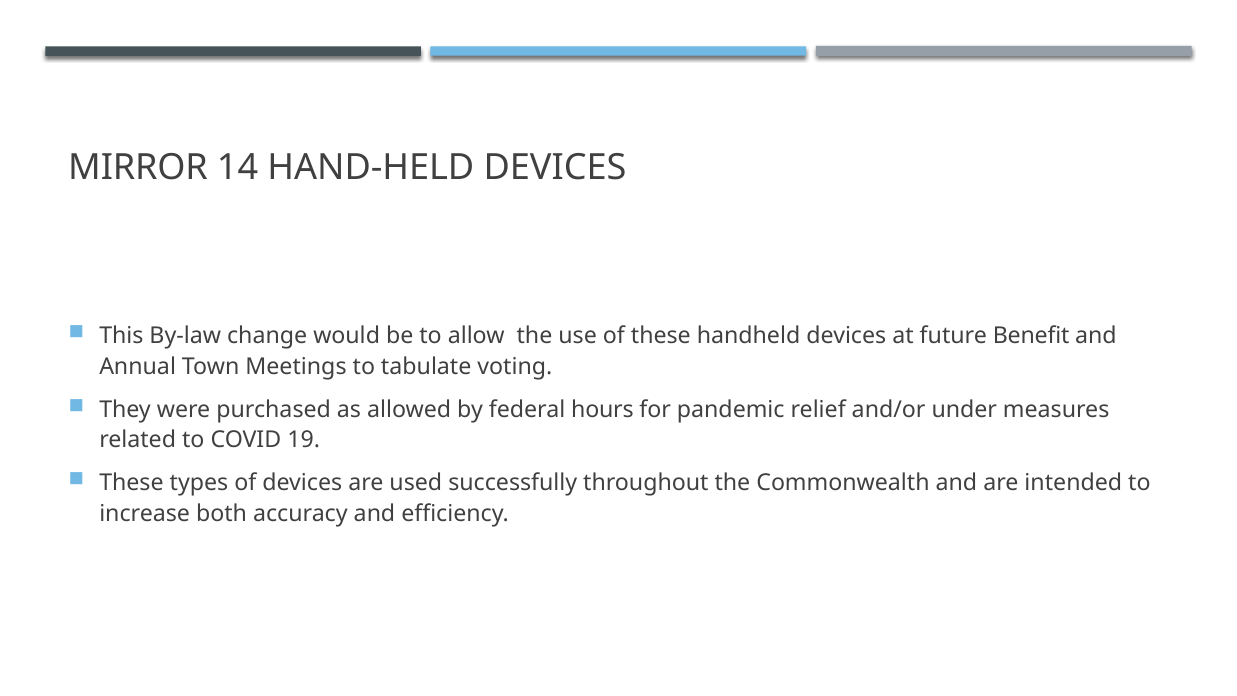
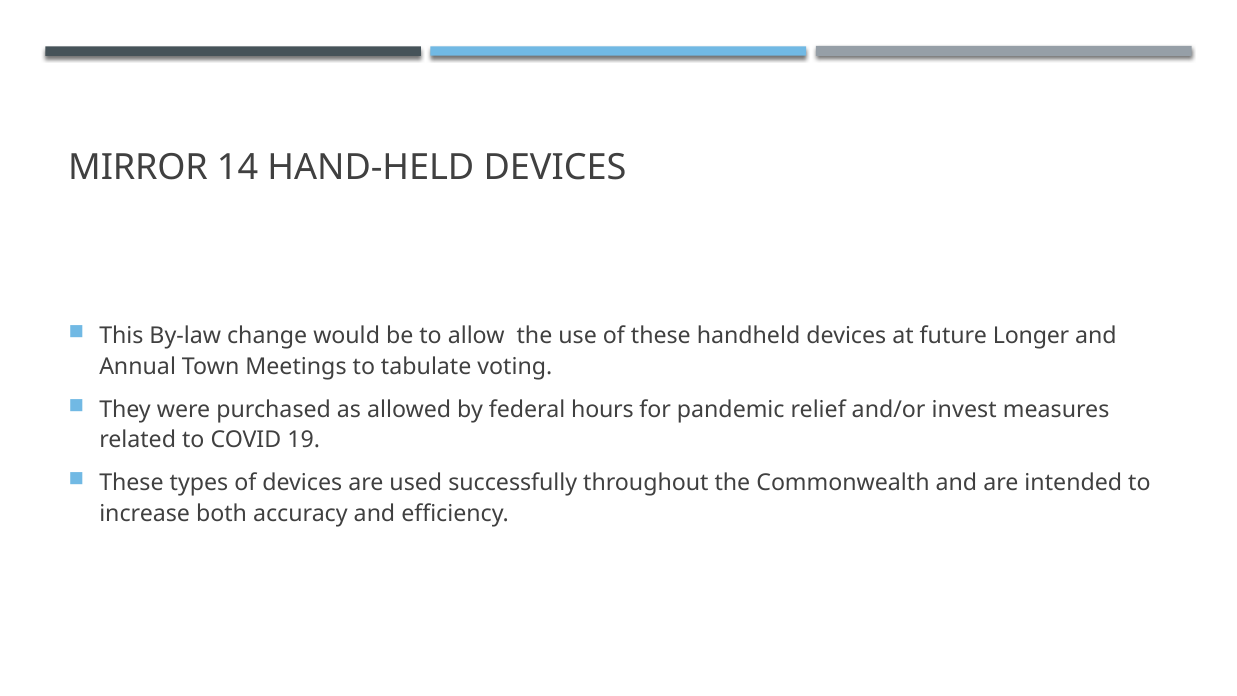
Benefit: Benefit -> Longer (1031, 336)
under: under -> invest (964, 410)
